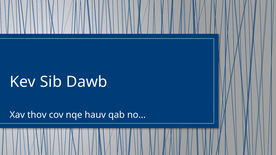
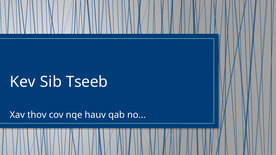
Dawb: Dawb -> Tseeb (87, 82)
